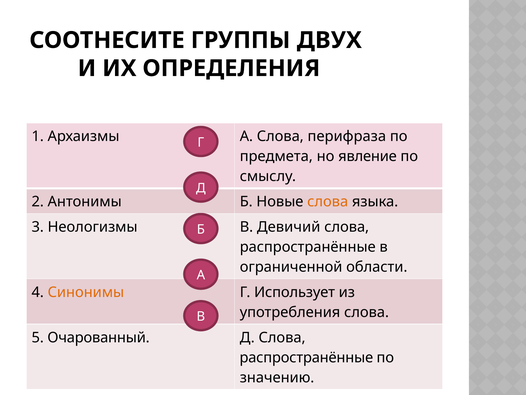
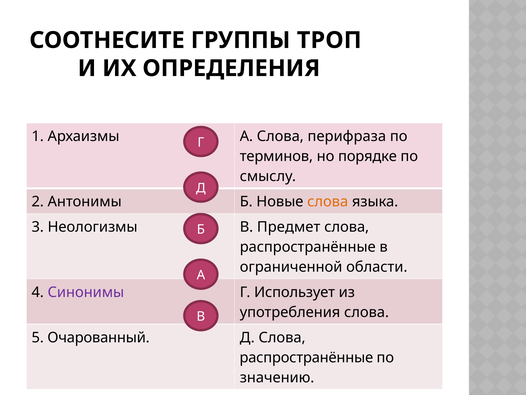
ДВУХ: ДВУХ -> ТРОП (329, 40)
предмета: предмета -> терминов (276, 156)
явление: явление -> порядке (368, 156)
Девичий: Девичий -> Предмет (289, 227)
Синонимы colour: orange -> purple (86, 292)
